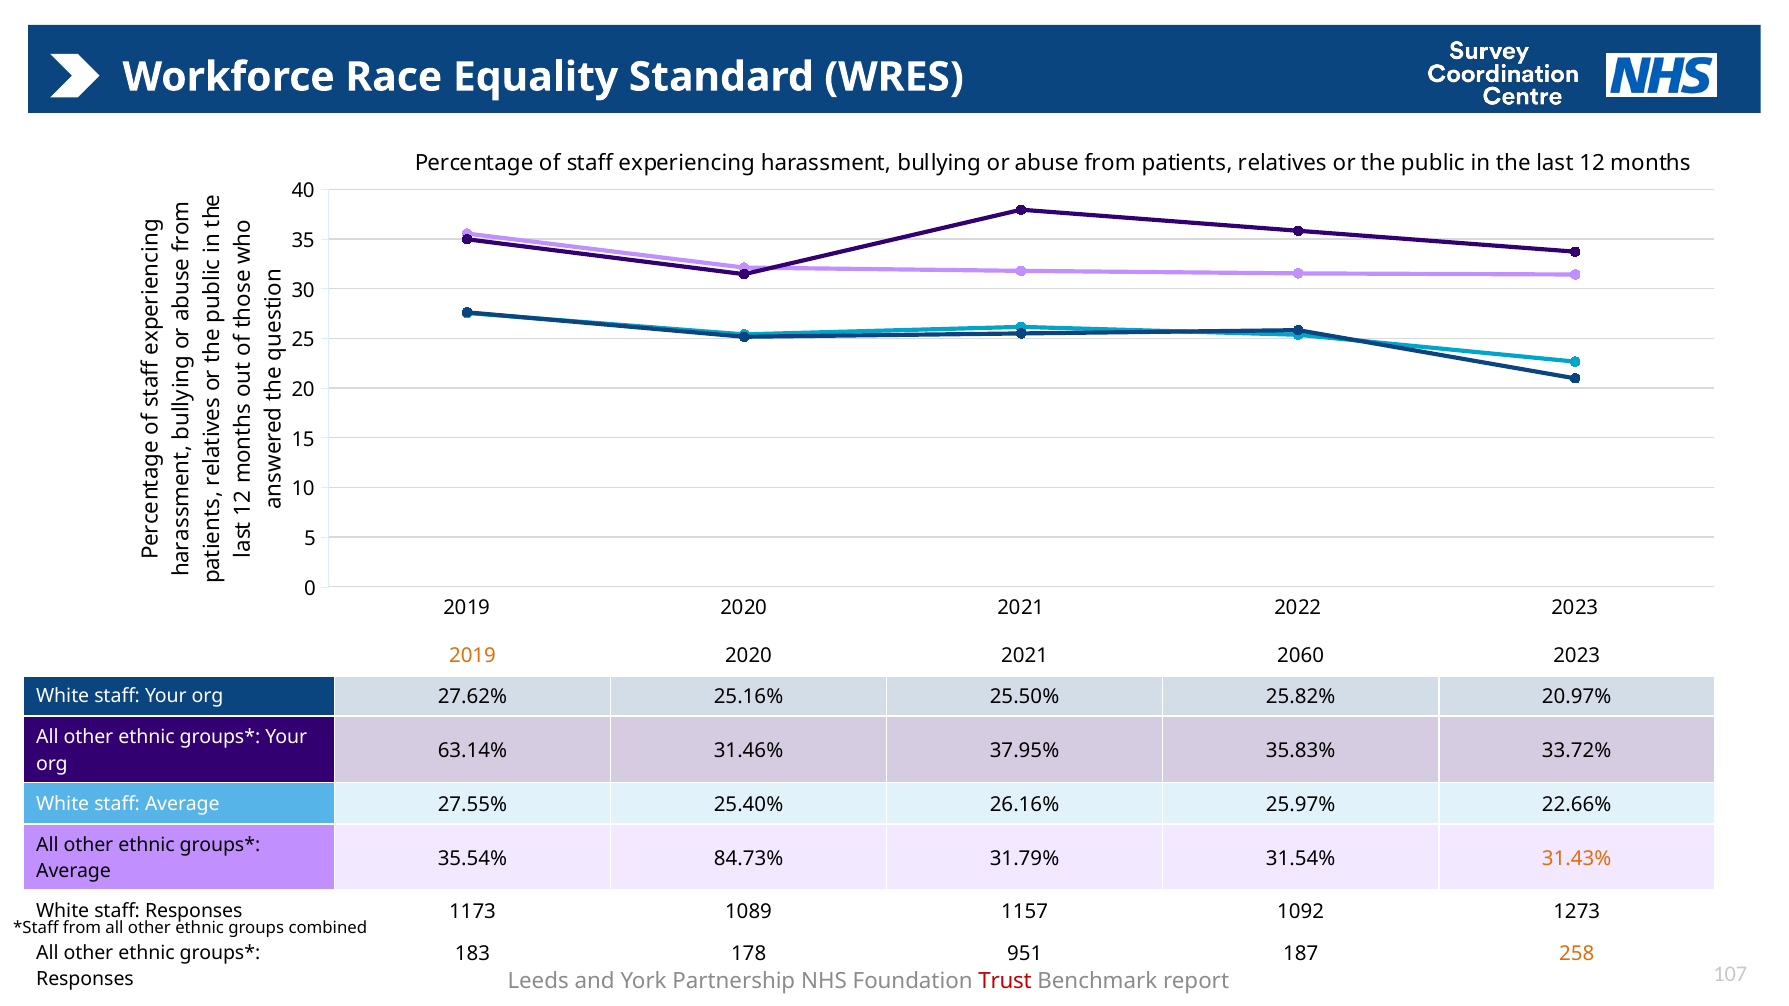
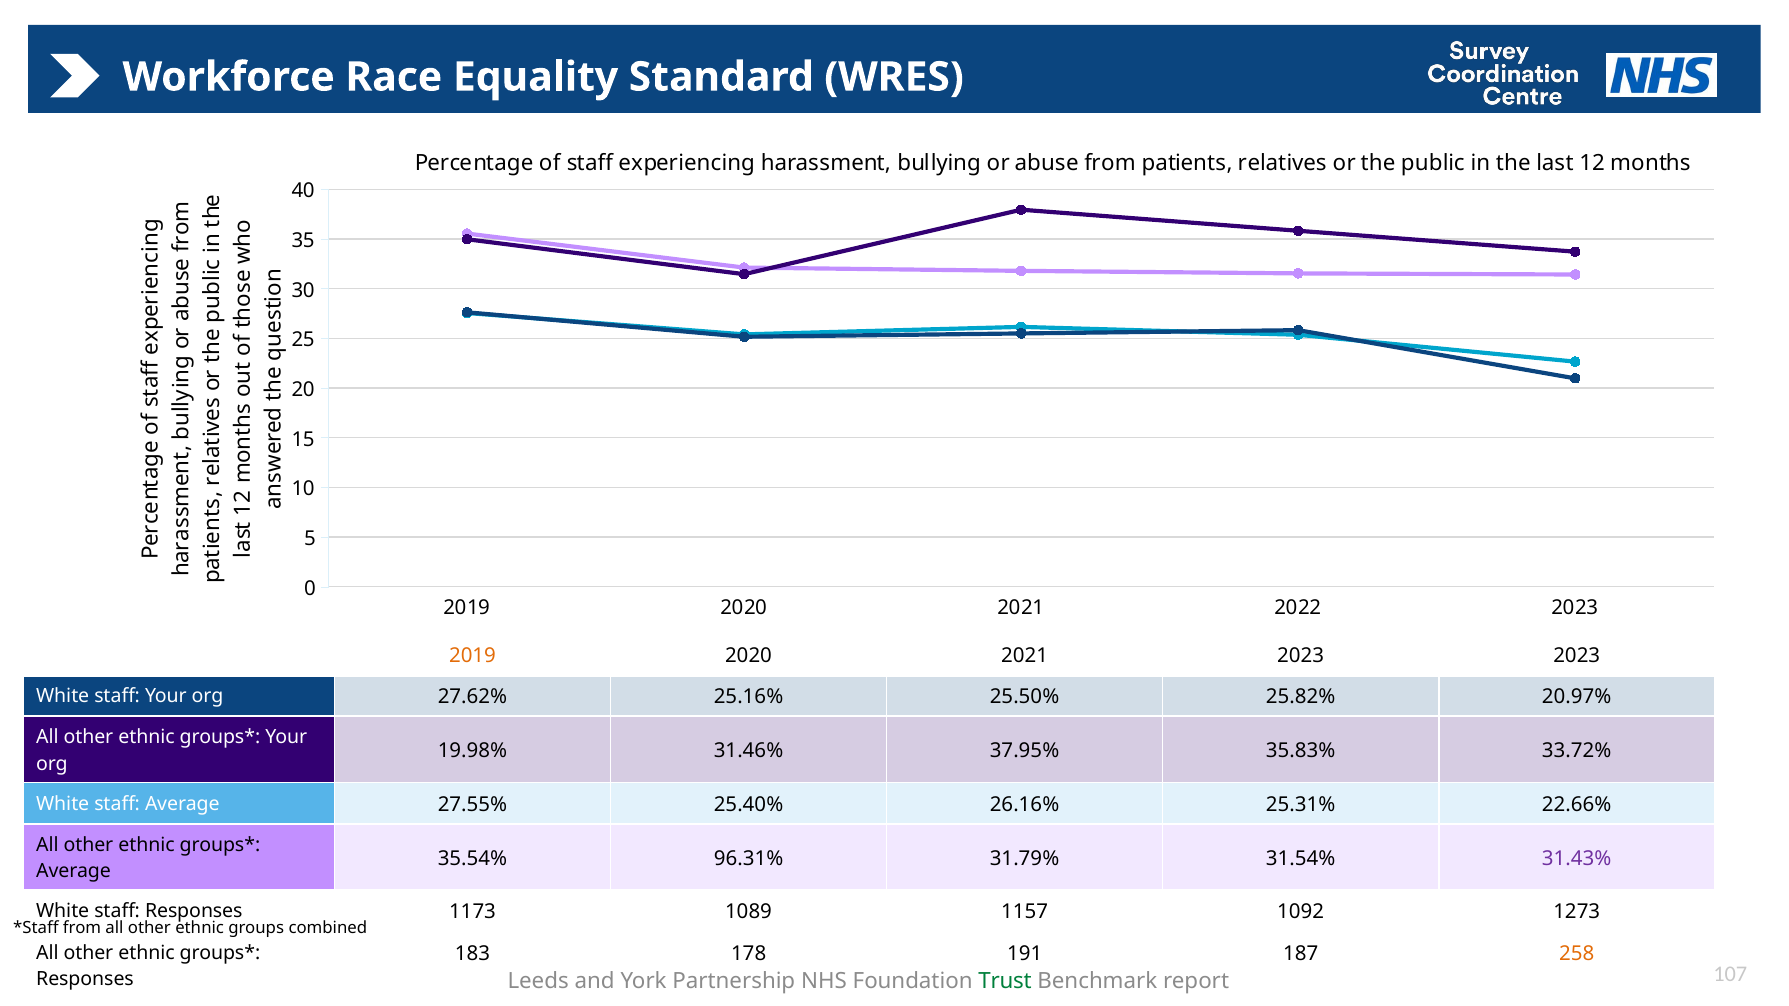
2021 2060: 2060 -> 2023 (1301, 655)
63.14%: 63.14% -> 19.98% (473, 751)
25.97%: 25.97% -> 25.31% (1301, 805)
84.73%: 84.73% -> 96.31% (749, 858)
31.43% colour: orange -> purple (1577, 858)
951: 951 -> 191 (1025, 954)
Trust colour: red -> green (1005, 981)
